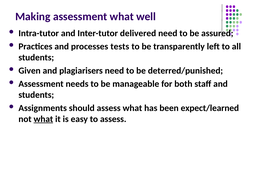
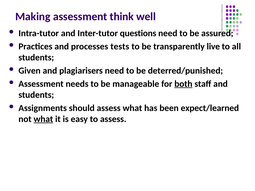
assessment what: what -> think (122, 17)
delivered: delivered -> questions (138, 33)
left: left -> live (213, 47)
both underline: none -> present (183, 84)
